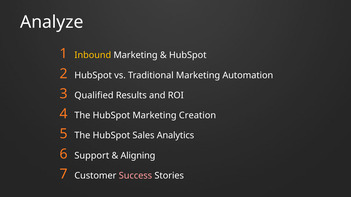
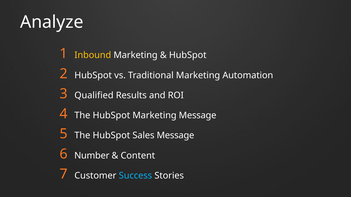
Marketing Creation: Creation -> Message (198, 116)
Sales Analytics: Analytics -> Message (175, 136)
Support: Support -> Number (92, 156)
Aligning: Aligning -> Content (138, 156)
Success colour: pink -> light blue (135, 176)
